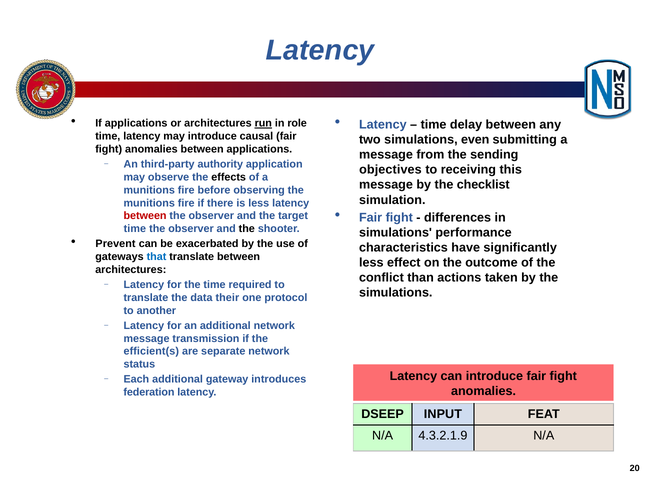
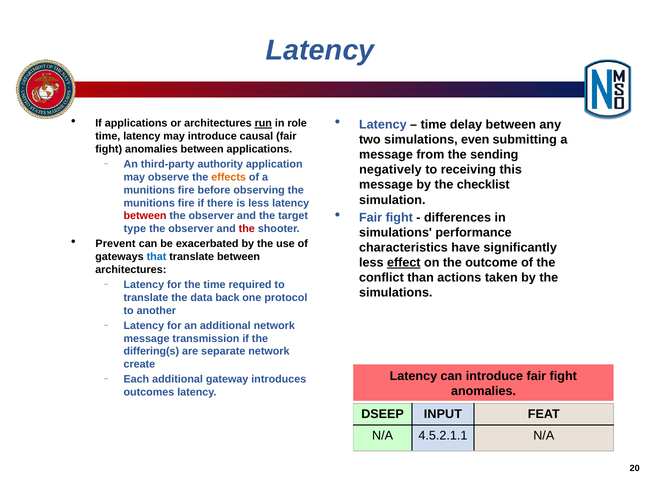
objectives: objectives -> negatively (390, 170)
effects colour: black -> orange (229, 177)
time: time -> type (135, 229)
the colour: black -> red (247, 229)
effect underline: none -> present (404, 263)
their: their -> back (227, 298)
efficient(s: efficient(s -> differing(s (151, 352)
status: status -> create (139, 365)
federation: federation -> outcomes (149, 393)
4.3.2.1.9: 4.3.2.1.9 -> 4.5.2.1.1 (443, 436)
